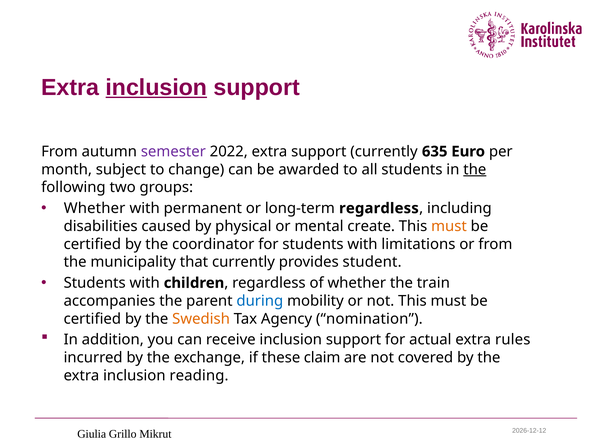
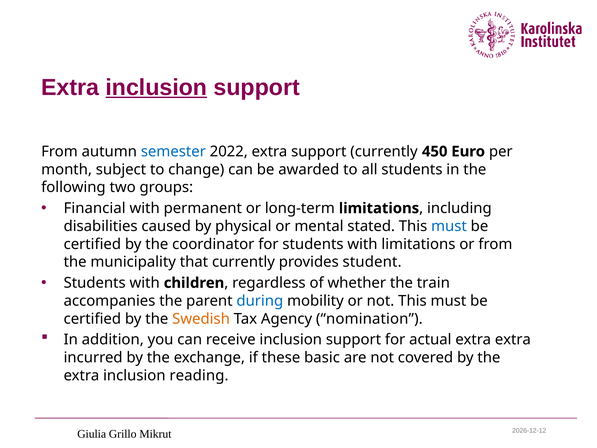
semester colour: purple -> blue (173, 151)
635: 635 -> 450 (435, 151)
the underline: present -> none (475, 169)
Whether: Whether -> Financial (95, 208)
long-term regardless: regardless -> limitations (379, 208)
create: create -> stated (371, 226)
must colour: orange -> blue (449, 226)
extra rules: rules -> extra (513, 340)
claim: claim -> basic (322, 357)
